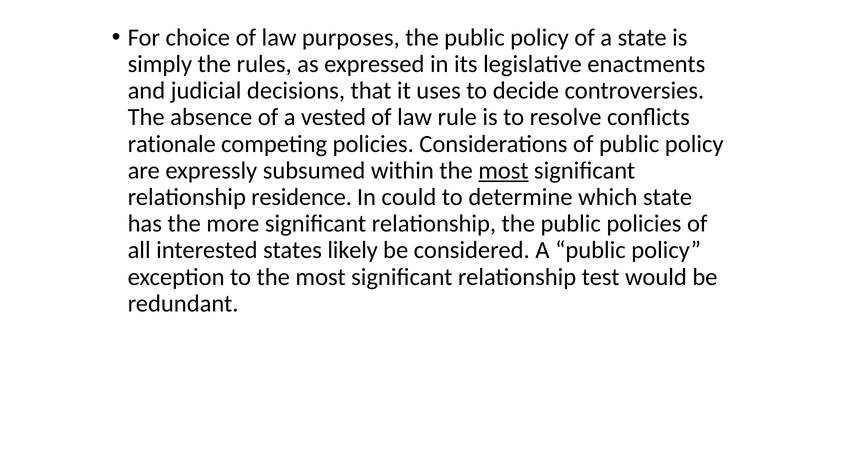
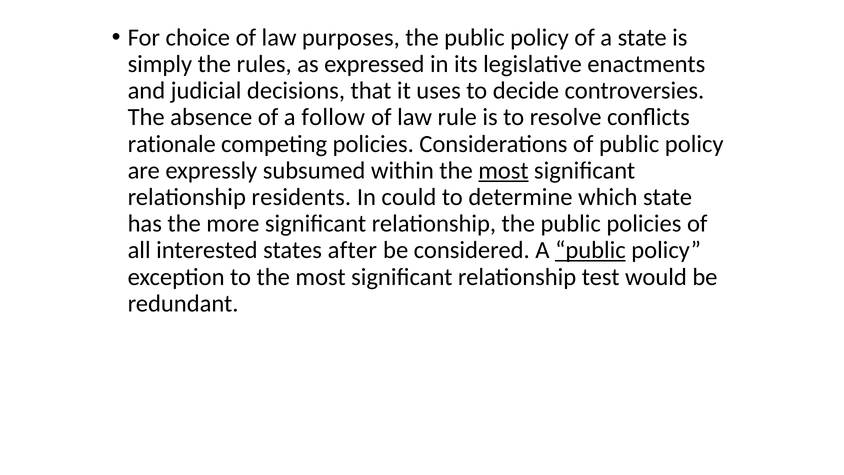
vested: vested -> follow (333, 117)
residence: residence -> residents (301, 197)
likely: likely -> after (352, 250)
public underline: none -> present (590, 250)
